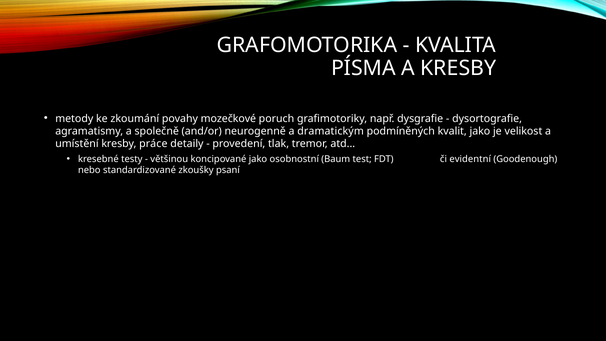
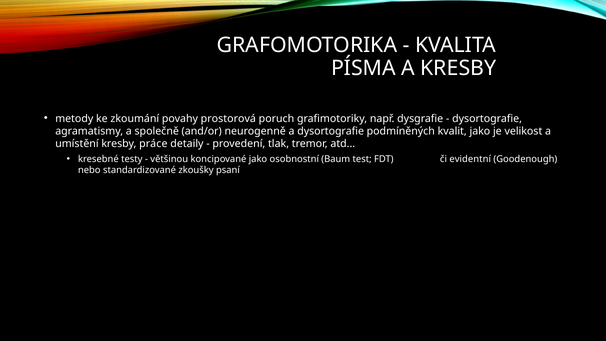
mozečkové: mozečkové -> prostorová (228, 118)
a dramatickým: dramatickým -> dysortografie (331, 131)
